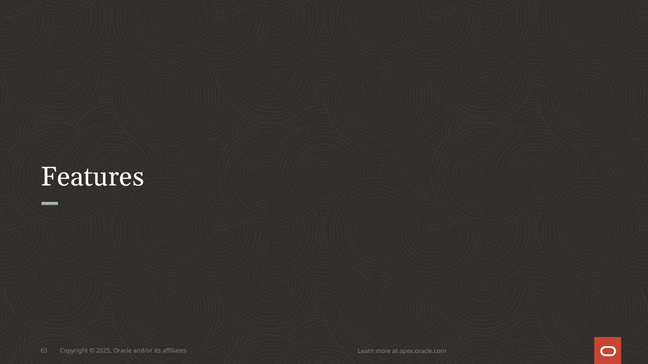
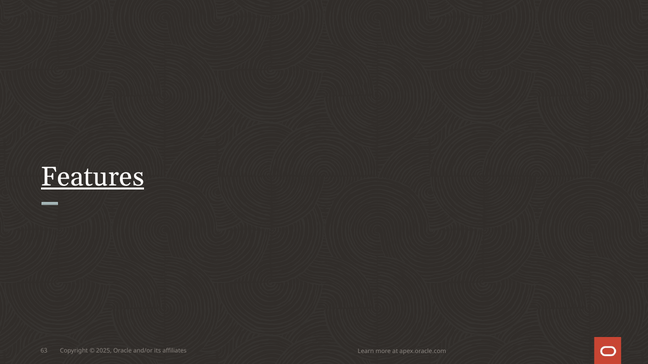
Features underline: none -> present (93, 177)
